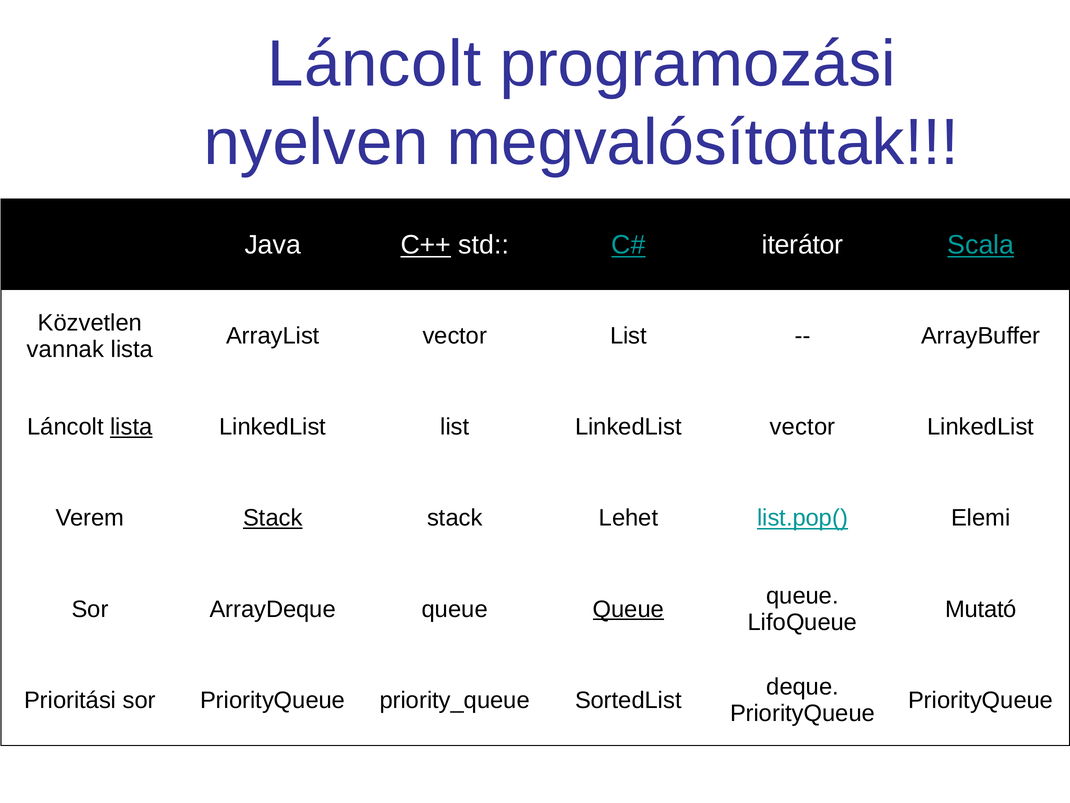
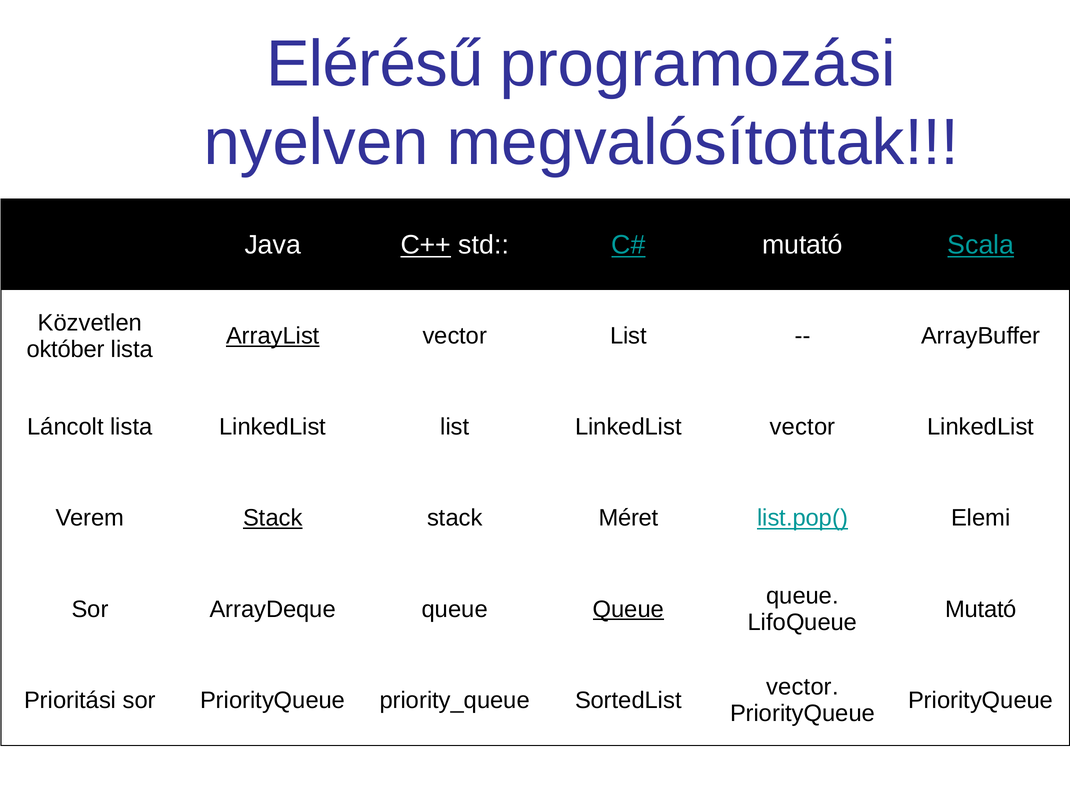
Láncolt: Láncolt -> Elérésű (375, 64)
iterátor: iterátor -> mutató (803, 245)
ArrayList underline: none -> present (273, 336)
vannak: vannak -> október (66, 349)
lista underline: present -> none (131, 427)
Lehet: Lehet -> Méret (629, 518)
deque: deque -> vector (802, 687)
